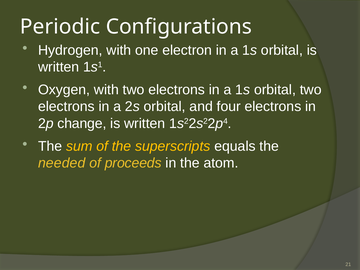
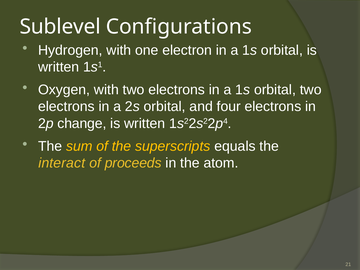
Periodic: Periodic -> Sublevel (60, 27)
needed: needed -> interact (62, 163)
